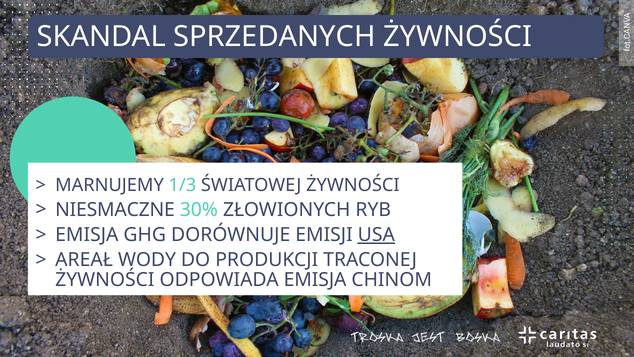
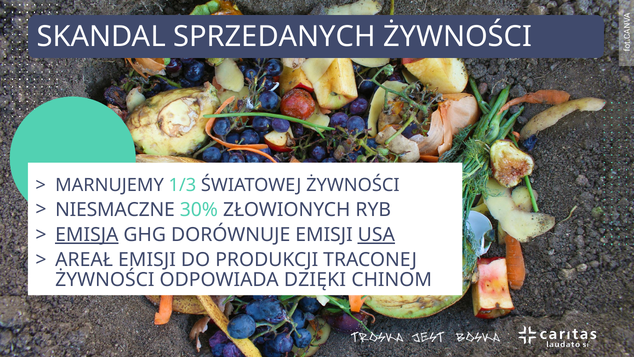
EMISJA underline: none -> present (87, 235)
AREAŁ WODY: WODY -> EMISJI (147, 260)
ODPOWIADA EMISJA: EMISJA -> DZIĘKI (315, 280)
